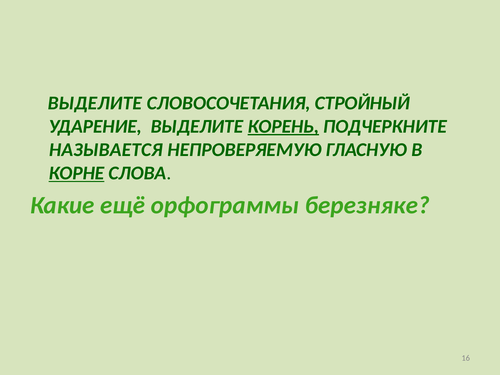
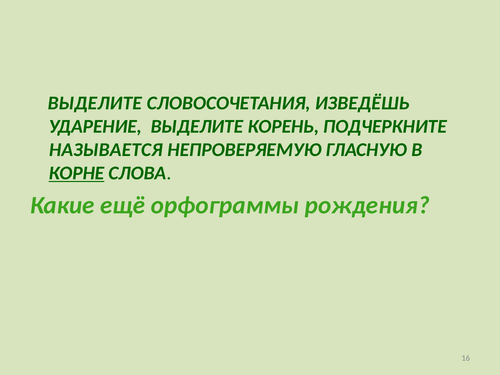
СТРОЙНЫЙ: СТРОЙНЫЙ -> ИЗВЕДЁШЬ (362, 103)
КОРЕНЬ underline: present -> none (283, 126)
березняке: березняке -> рождения (367, 205)
